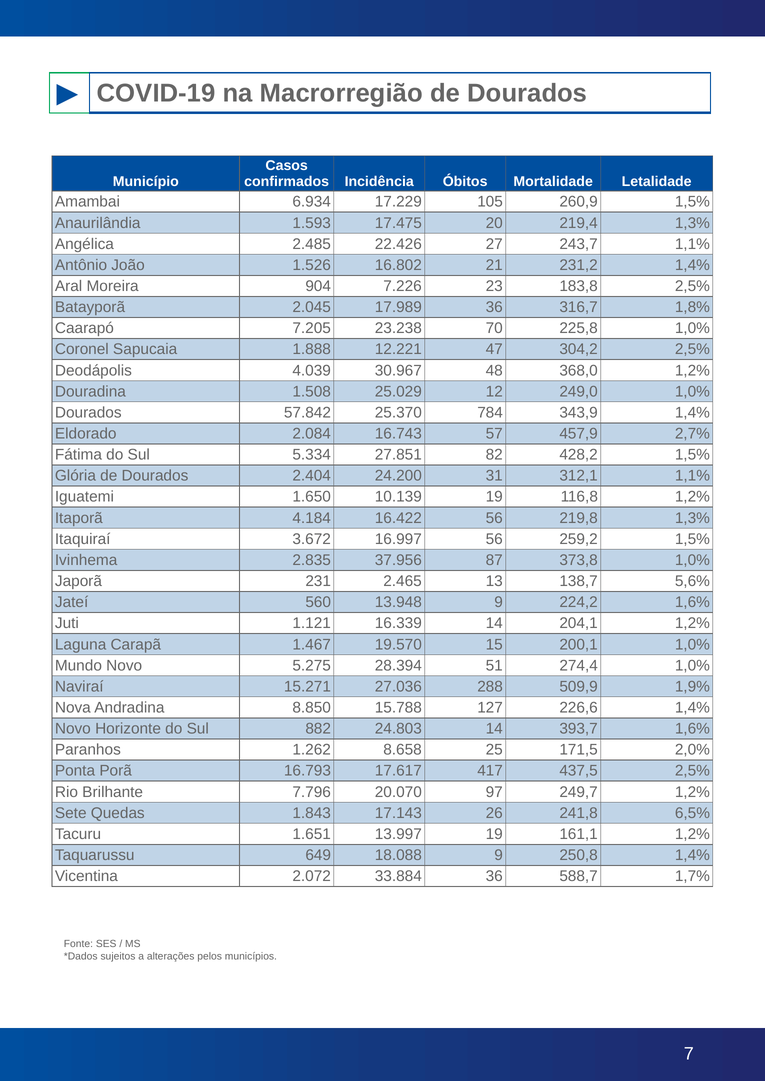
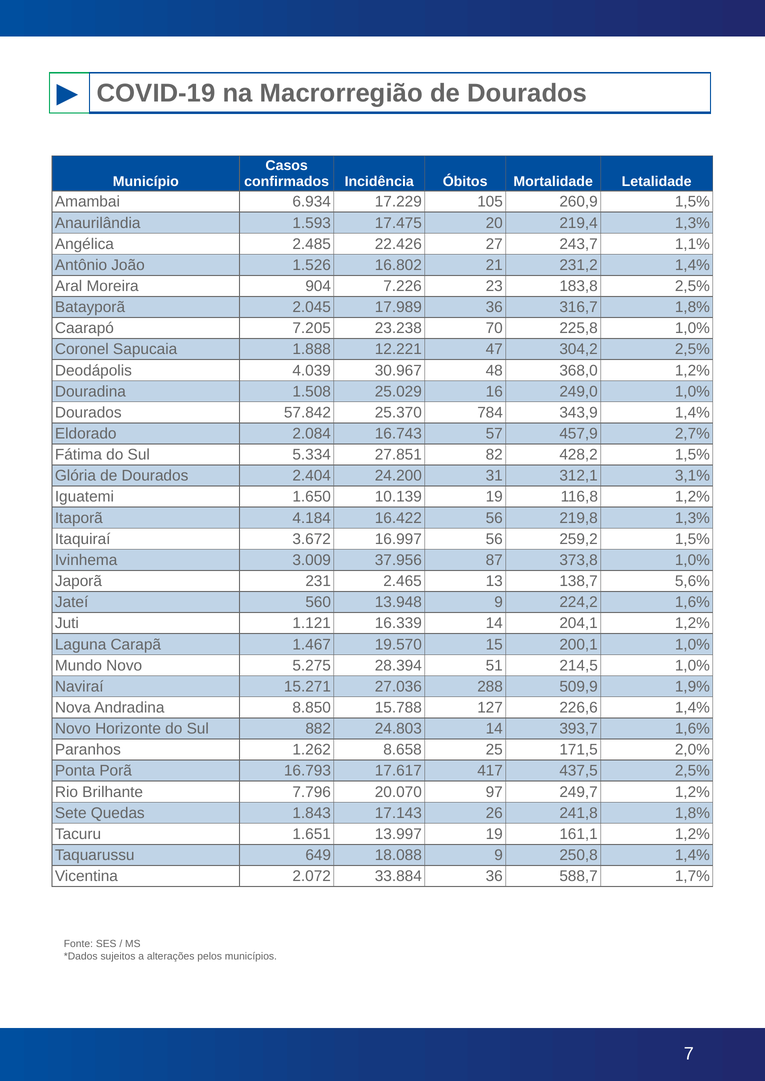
12: 12 -> 16 (494, 392)
312,1 1,1%: 1,1% -> 3,1% (692, 476)
2.835: 2.835 -> 3.009 (312, 561)
274,4: 274,4 -> 214,5 (579, 666)
241,8 6,5%: 6,5% -> 1,8% (692, 814)
